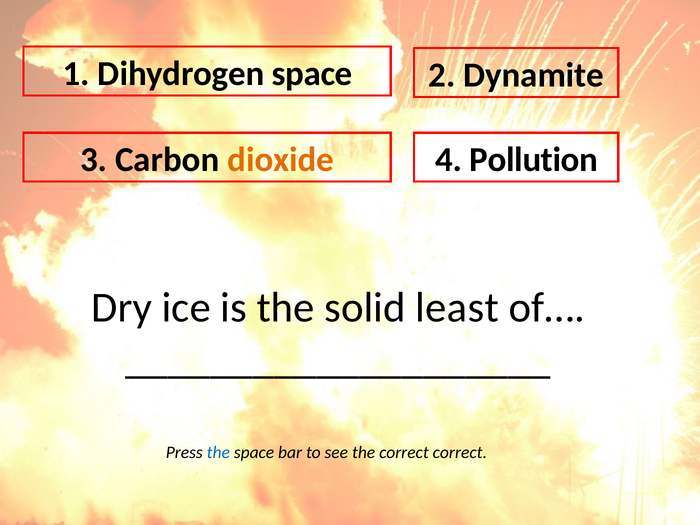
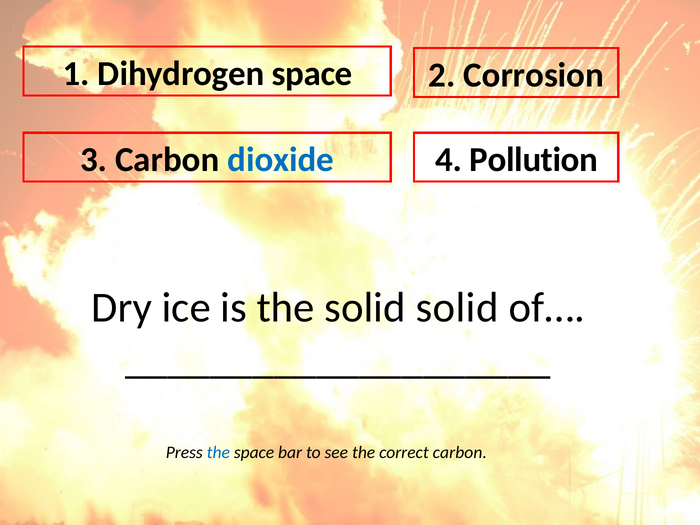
Dynamite: Dynamite -> Corrosion (534, 75)
dioxide colour: orange -> blue (281, 160)
solid least: least -> solid (457, 308)
correct correct: correct -> carbon (460, 453)
